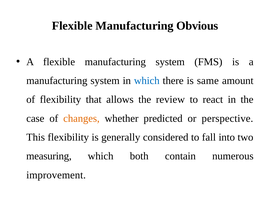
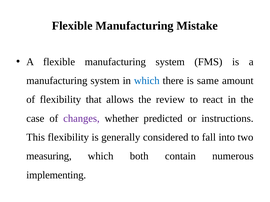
Obvious: Obvious -> Mistake (197, 26)
changes colour: orange -> purple (81, 119)
perspective: perspective -> instructions (227, 119)
improvement: improvement -> implementing (56, 175)
